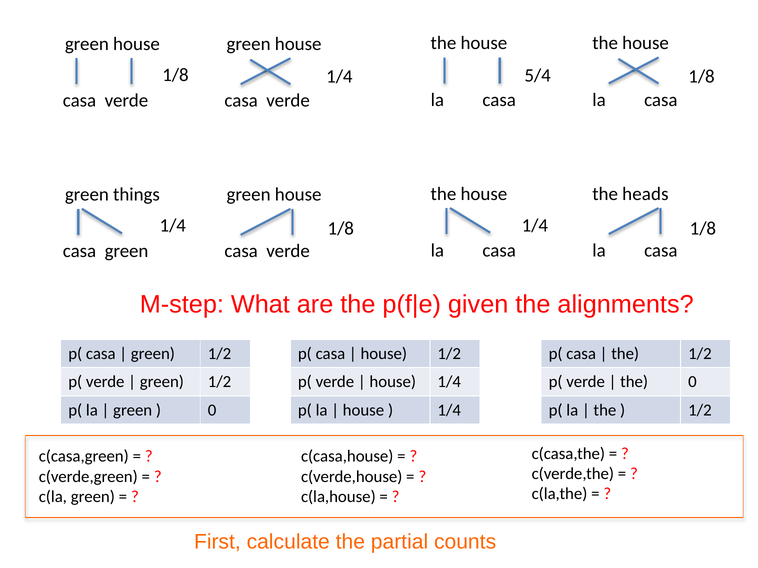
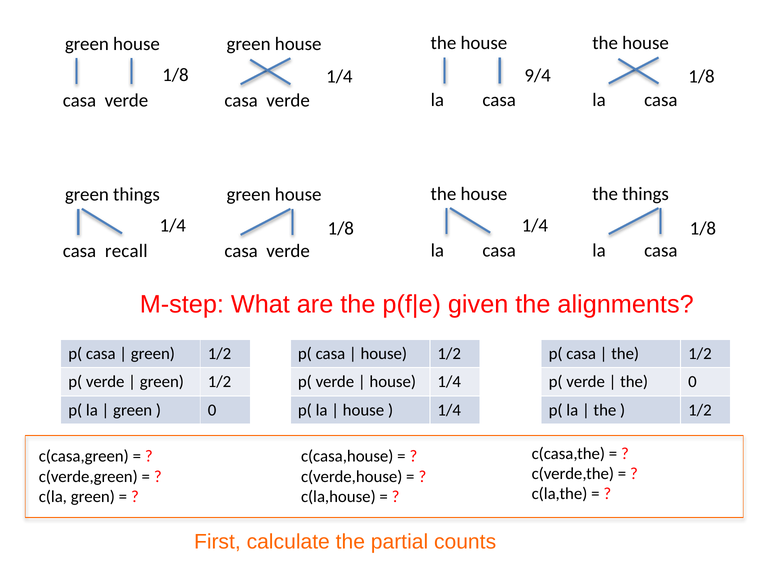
5/4: 5/4 -> 9/4 (538, 75)
the heads: heads -> things (646, 194)
casa green: green -> recall (126, 251)
